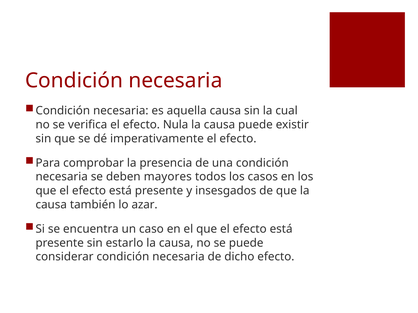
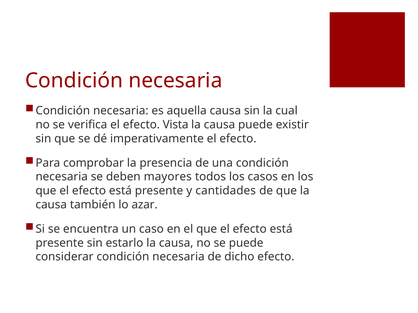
Nula: Nula -> Vista (176, 125)
insesgados: insesgados -> cantidades (226, 191)
